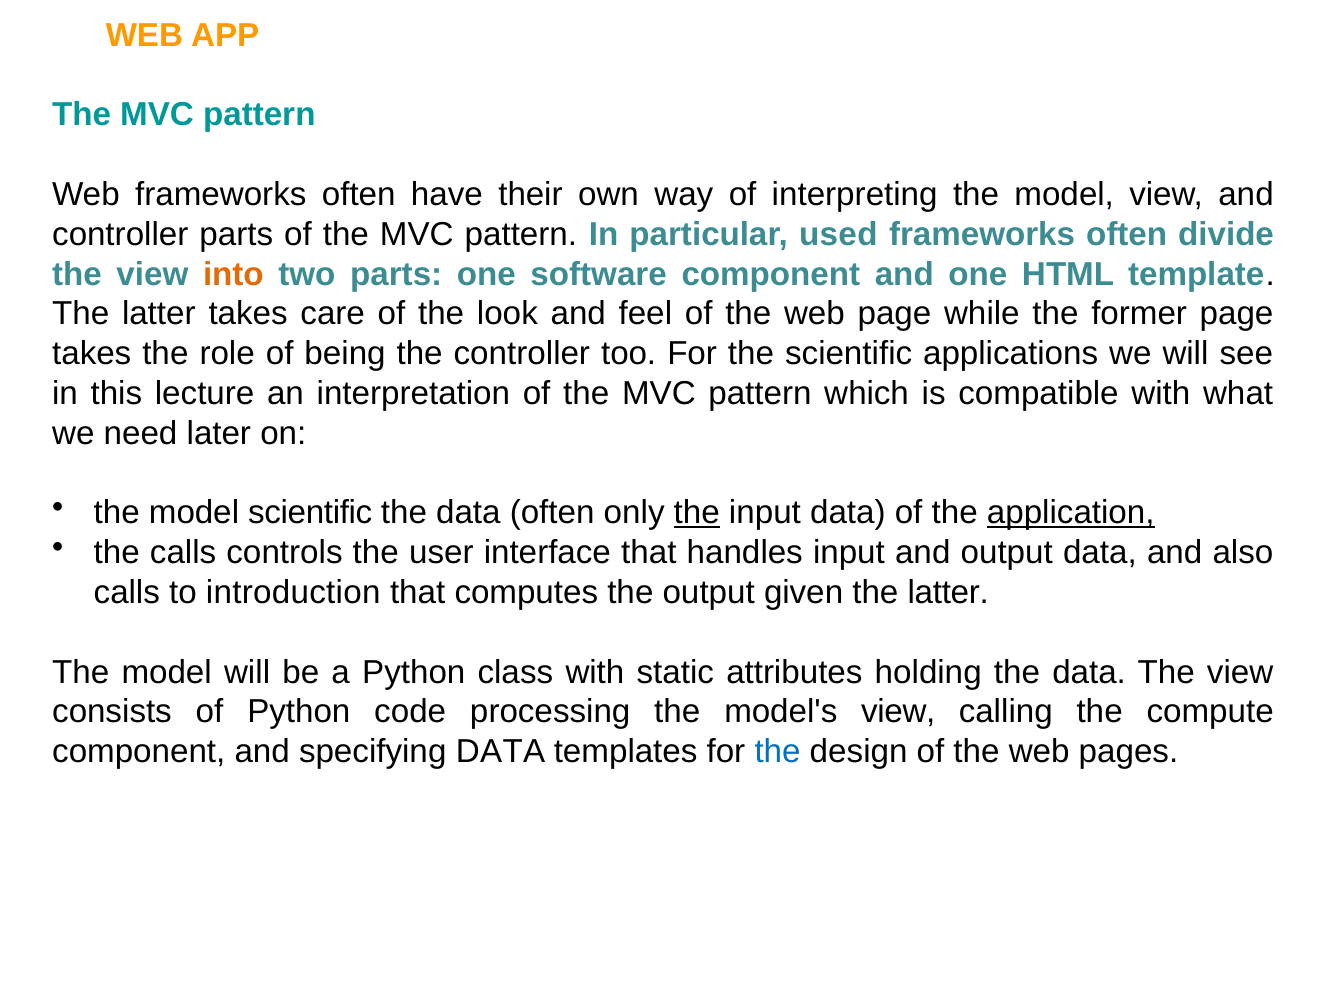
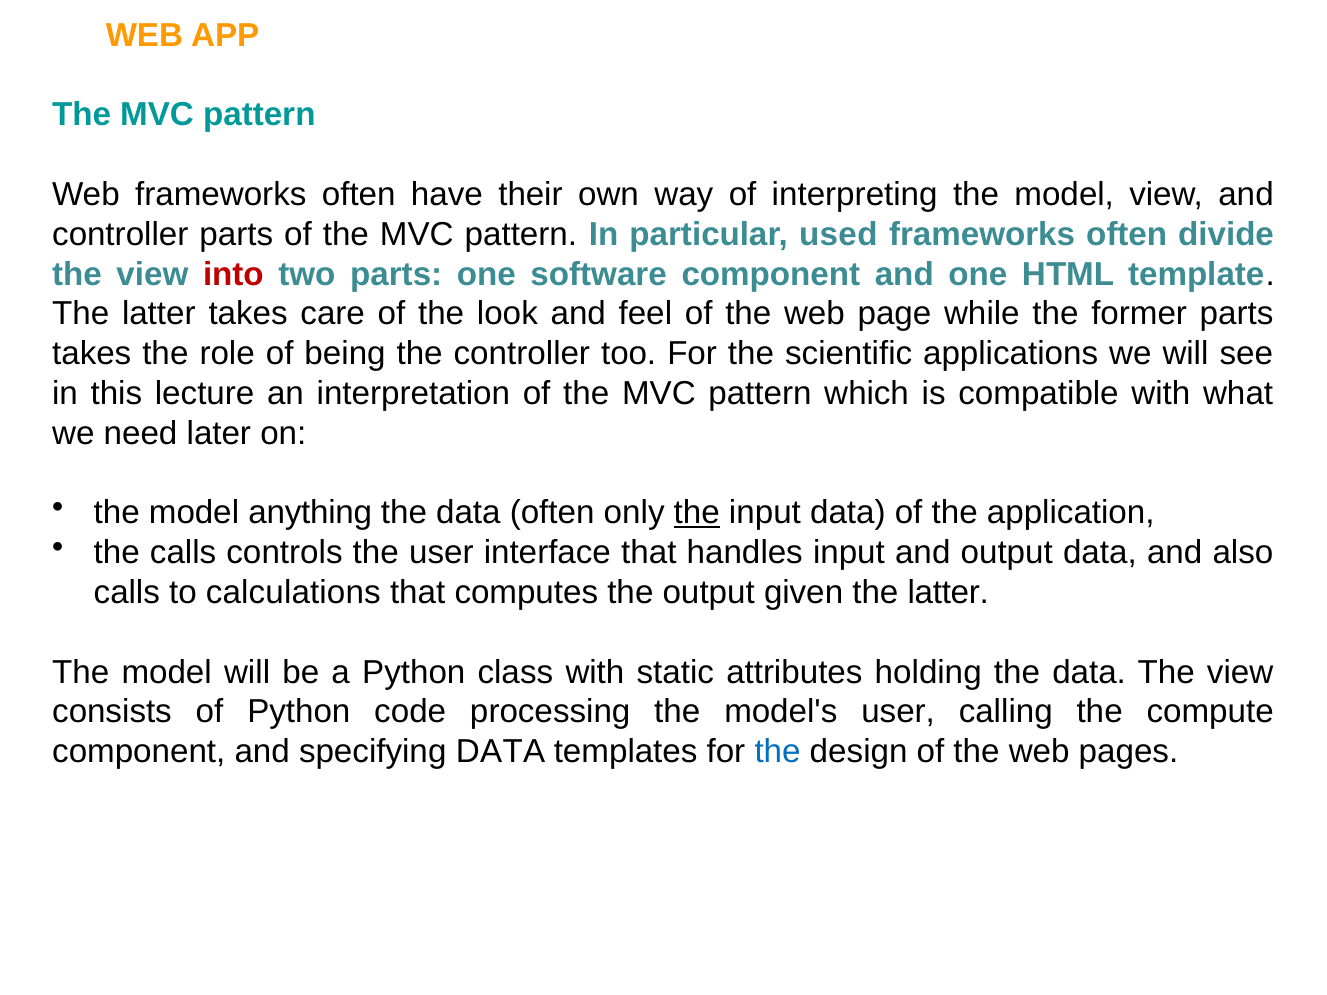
into colour: orange -> red (233, 274)
former page: page -> parts (1237, 314)
model scientific: scientific -> anything (310, 513)
application underline: present -> none (1071, 513)
introduction: introduction -> calculations (293, 593)
model's view: view -> user (898, 712)
